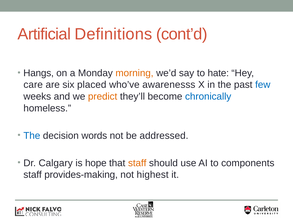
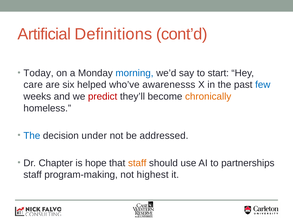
Hangs: Hangs -> Today (38, 73)
morning colour: orange -> blue (134, 73)
hate: hate -> start (218, 73)
placed: placed -> helped (92, 85)
predict colour: orange -> red (103, 96)
chronically colour: blue -> orange (208, 96)
words: words -> under (94, 135)
Calgary: Calgary -> Chapter (56, 163)
components: components -> partnerships (248, 163)
provides-making: provides-making -> program-making (81, 175)
